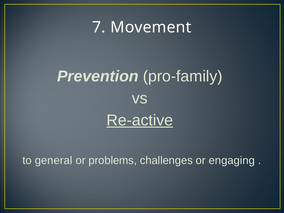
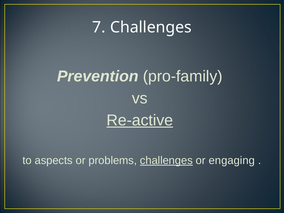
7 Movement: Movement -> Challenges (151, 27)
general: general -> aspects (54, 160)
challenges underline: none -> present (166, 160)
